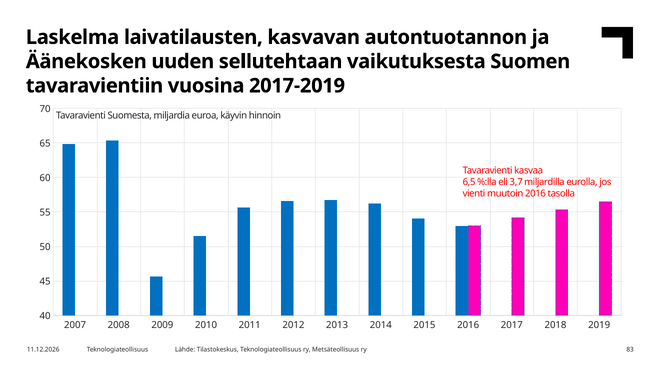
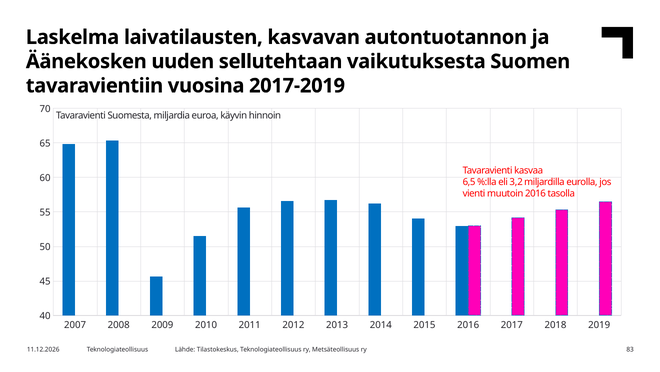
3,7: 3,7 -> 3,2 (516, 182)
